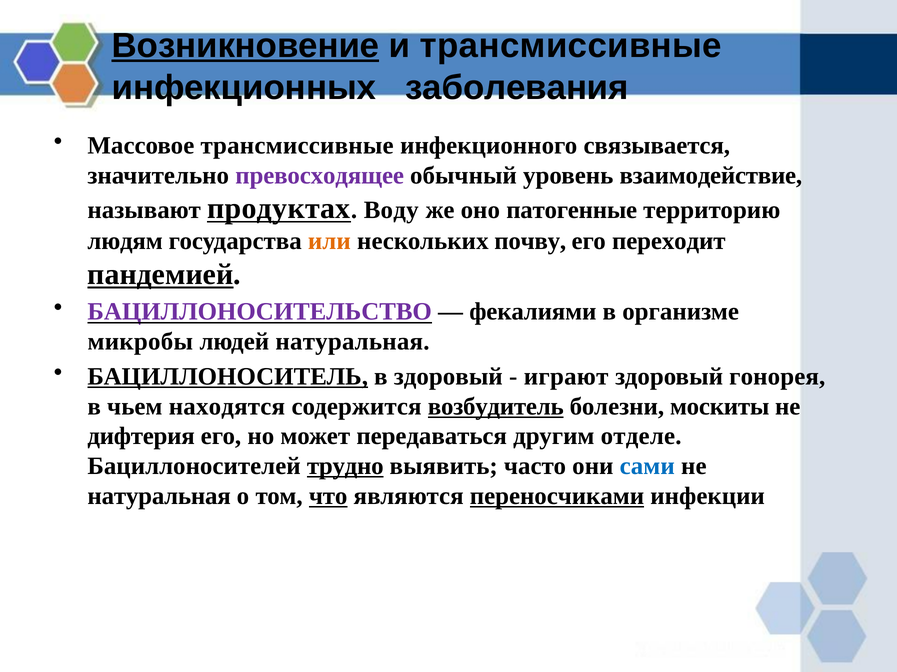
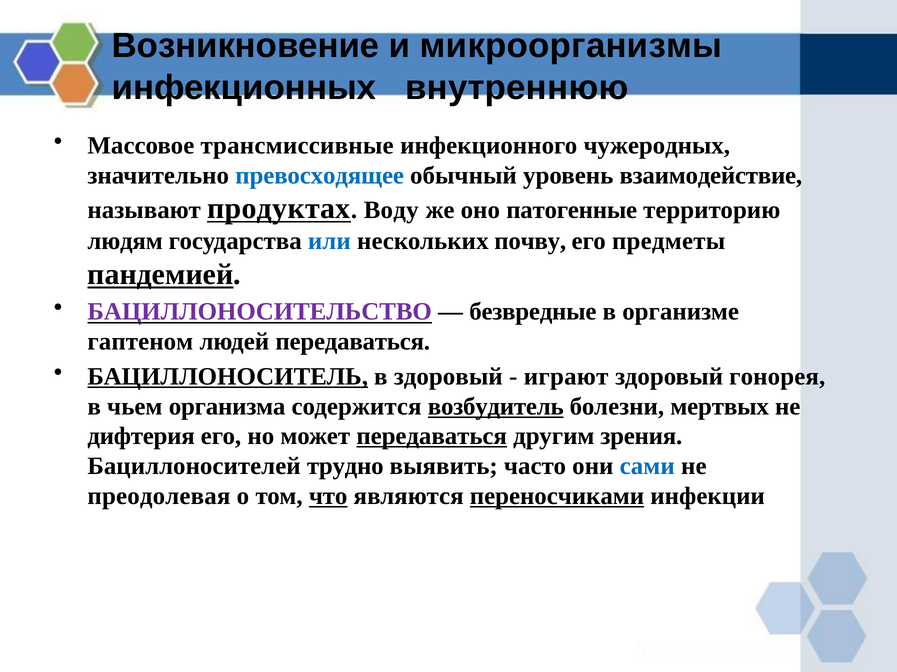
Возникновение underline: present -> none (246, 46)
и трансмиссивные: трансмиссивные -> микроорганизмы (571, 46)
заболевания: заболевания -> внутреннюю (517, 88)
связывается: связывается -> чужеродных (657, 146)
превосходящее colour: purple -> blue (320, 176)
или colour: orange -> blue (329, 241)
переходит: переходит -> предметы (669, 241)
фекалиями: фекалиями -> безвредные (533, 312)
микробы: микробы -> гаптеном (140, 342)
людей натуральная: натуральная -> передаваться (353, 342)
находятся: находятся -> организма (227, 407)
москиты: москиты -> мертвых (720, 407)
передаваться underline: none -> present (432, 437)
отделе: отделе -> зрения (641, 437)
трудно underline: present -> none (345, 467)
натуральная: натуральная -> преодолевая (159, 497)
